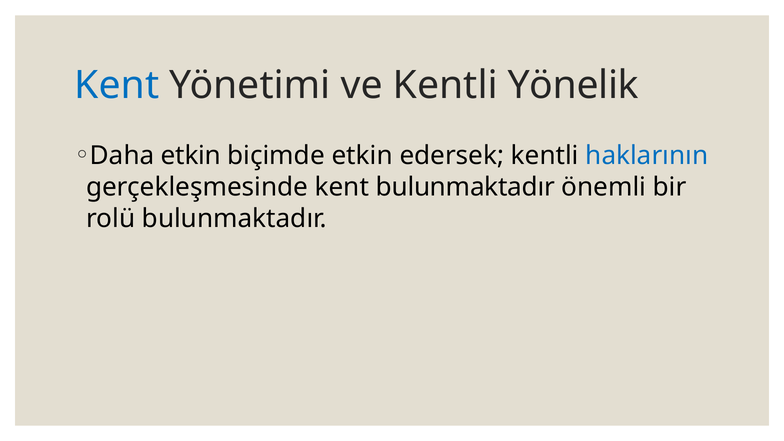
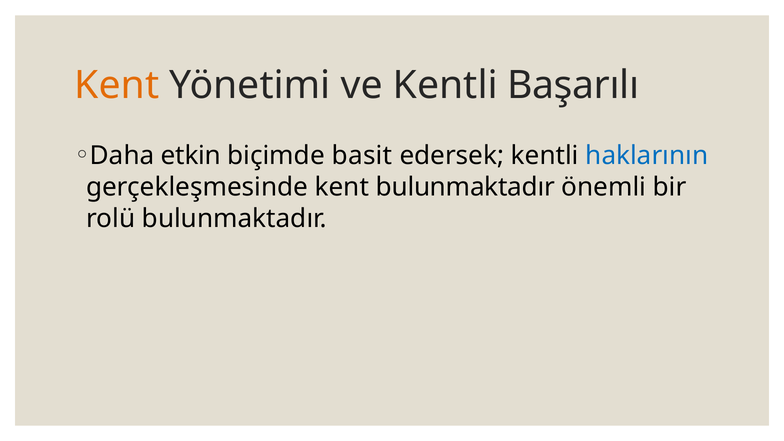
Kent colour: blue -> orange (117, 85)
Yönelik: Yönelik -> Başarılı (573, 85)
biçimde etkin: etkin -> basit (362, 156)
